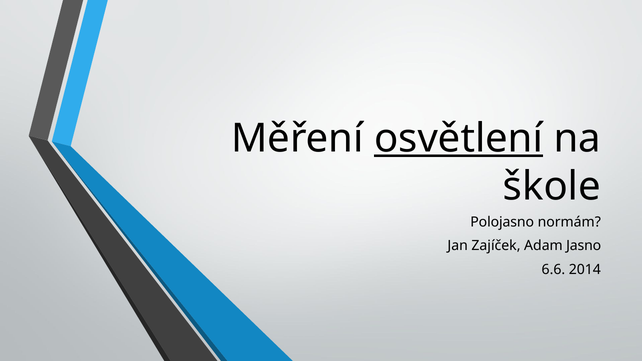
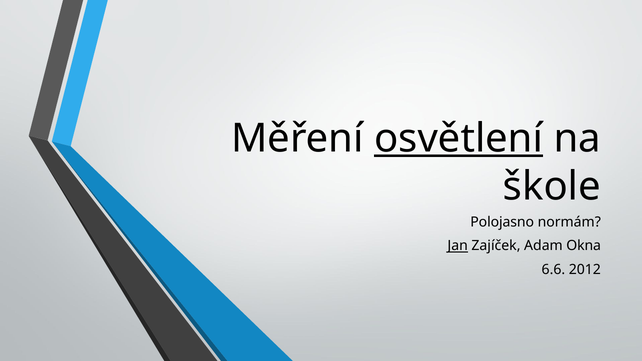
Jan underline: none -> present (458, 246)
Jasno: Jasno -> Okna (584, 246)
2014: 2014 -> 2012 (585, 270)
